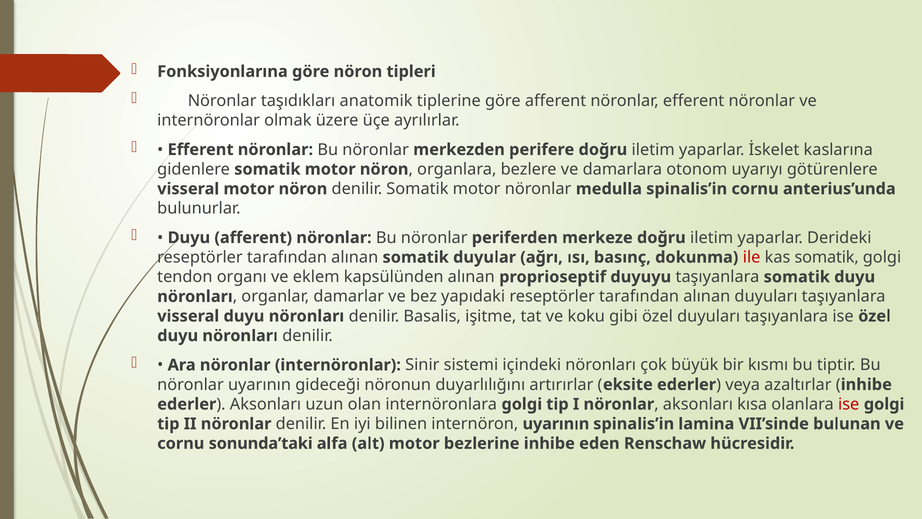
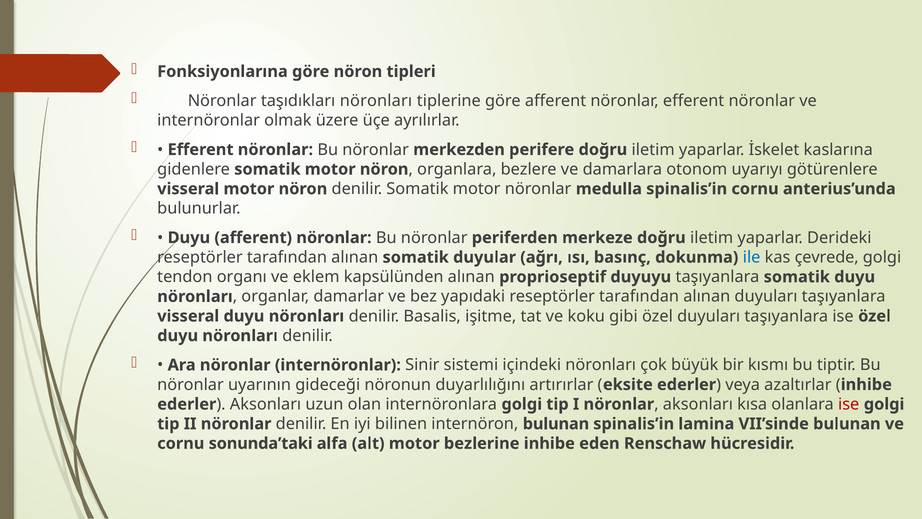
taşıdıkları anatomik: anatomik -> nöronları (376, 101)
ile colour: red -> blue (752, 257)
kas somatik: somatik -> çevrede (827, 257)
internöron uyarının: uyarının -> bulunan (556, 424)
